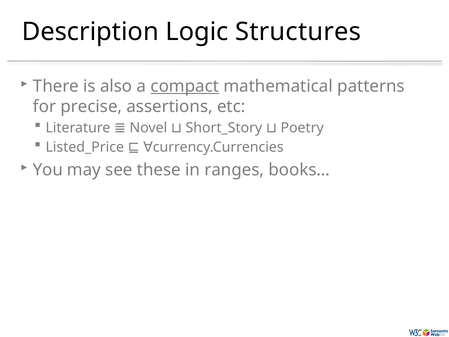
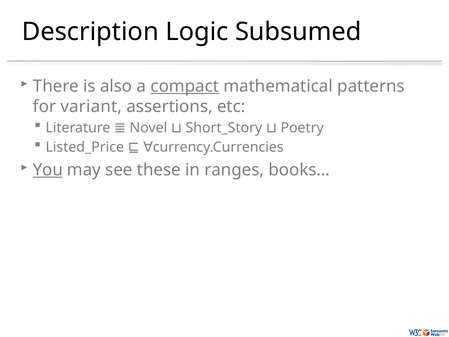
Structures: Structures -> Subsumed (298, 32)
precise: precise -> variant (91, 107)
You underline: none -> present (48, 170)
